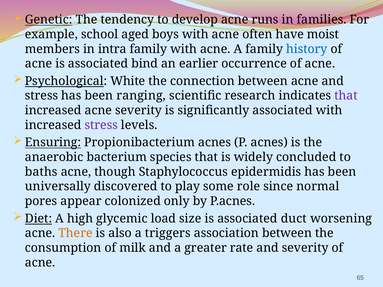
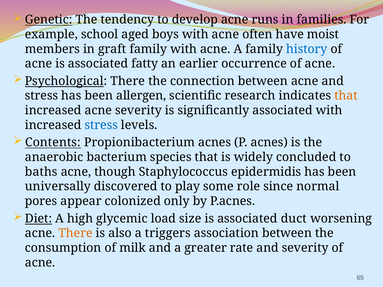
intra: intra -> graft (112, 49)
bind: bind -> fatty (145, 64)
Psychological White: White -> There (128, 81)
ranging: ranging -> allergen (141, 96)
that colour: purple -> orange (346, 96)
stress colour: purple -> blue (101, 125)
Ensuring: Ensuring -> Contents (53, 143)
